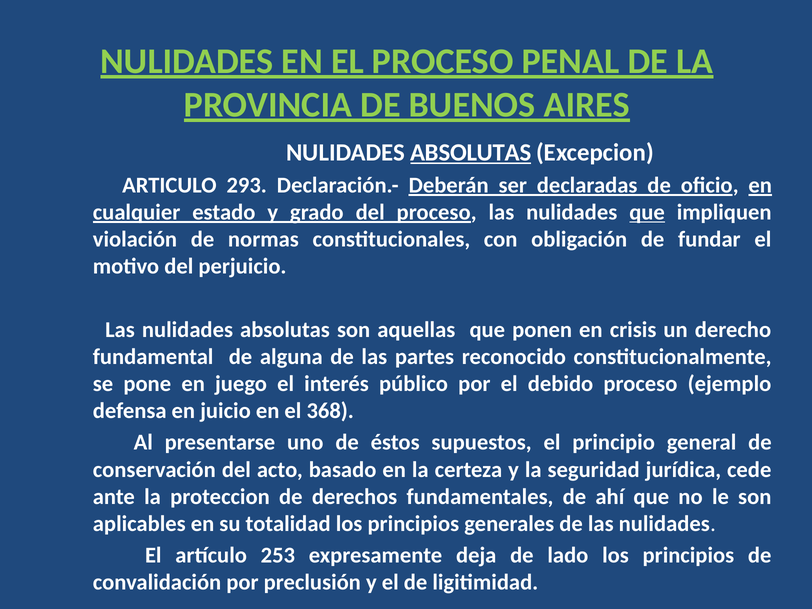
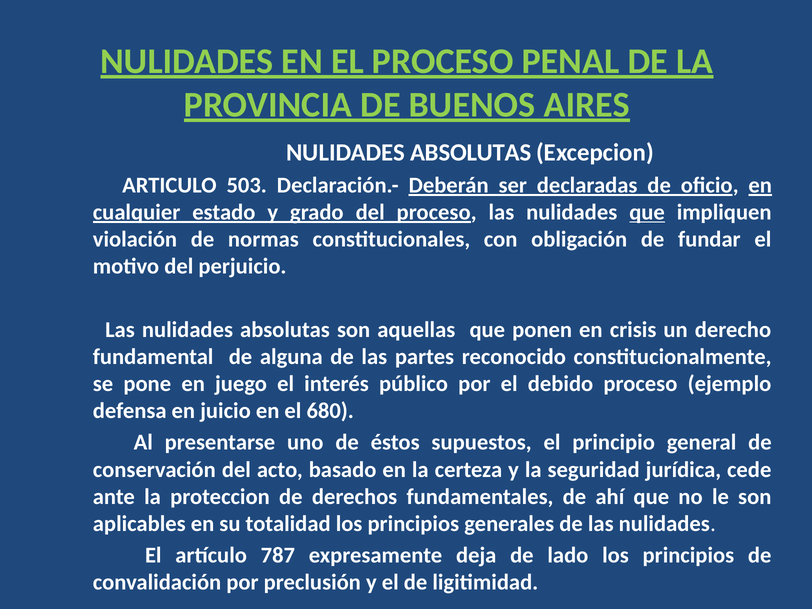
ABSOLUTAS underline: present -> none (471, 152)
293: 293 -> 503 (247, 185)
368: 368 -> 680 (330, 411)
253: 253 -> 787 (278, 555)
